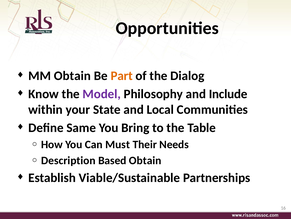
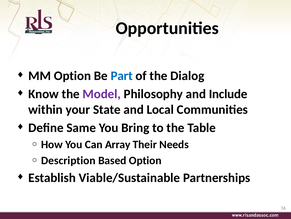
MM Obtain: Obtain -> Option (72, 76)
Part colour: orange -> blue (122, 76)
Must: Must -> Array (118, 144)
Based Obtain: Obtain -> Option (145, 160)
